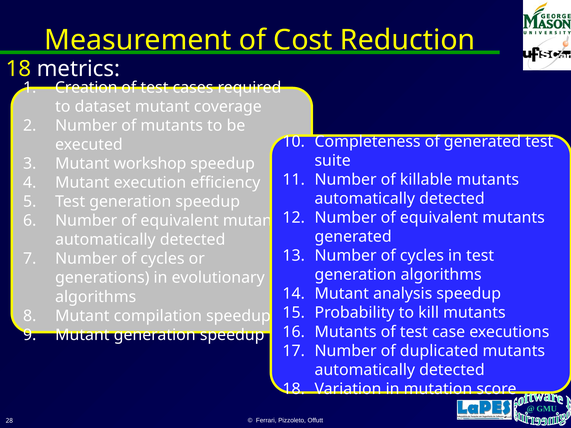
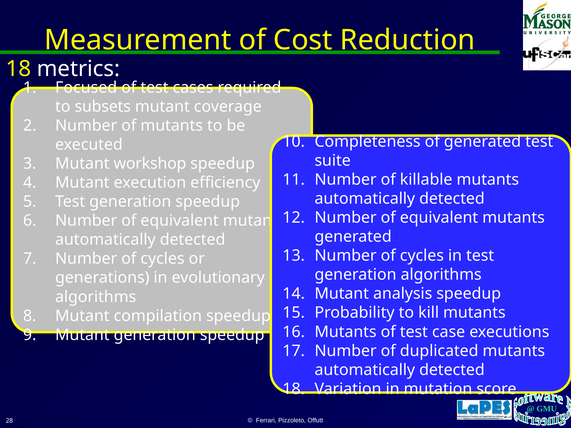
Creation: Creation -> Focused (86, 88)
dataset: dataset -> subsets (103, 107)
